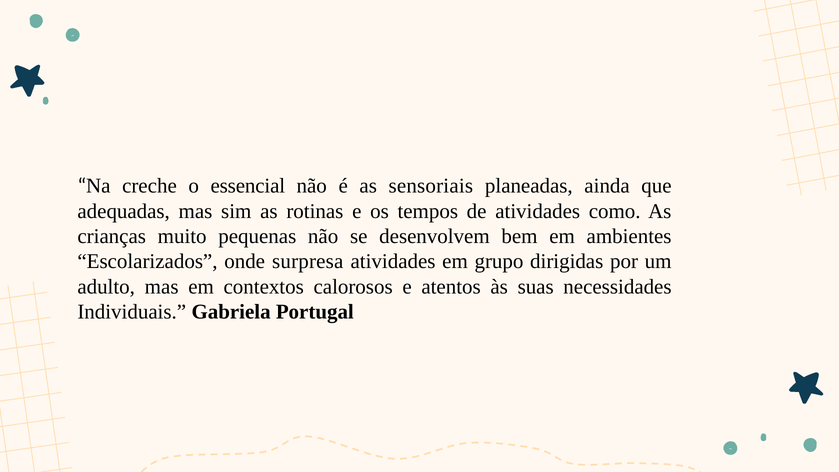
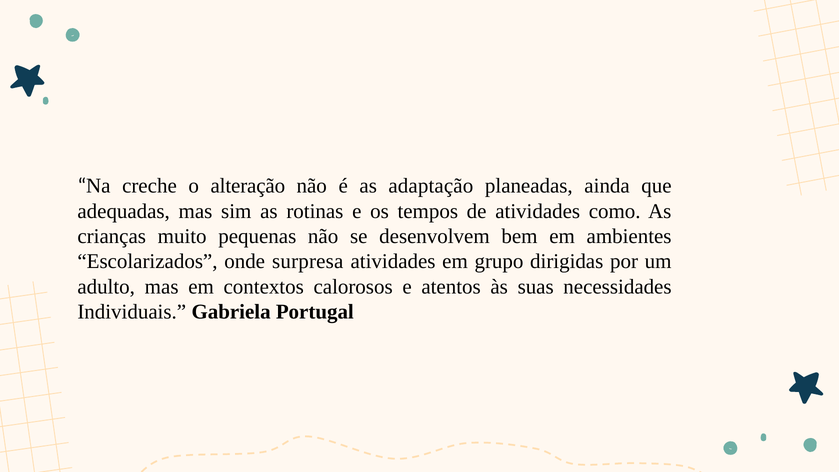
essencial: essencial -> alteração (248, 186)
sensoriais: sensoriais -> adaptação (431, 186)
